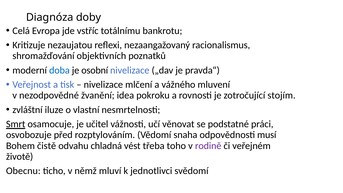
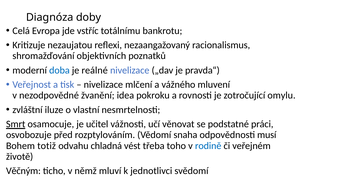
osobní: osobní -> reálné (95, 70)
stojím: stojím -> omylu (282, 95)
čistě: čistě -> totiž (47, 146)
rodině colour: purple -> blue (208, 146)
Obecnu: Obecnu -> Věčným (23, 171)
